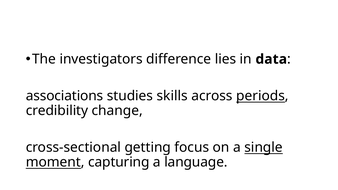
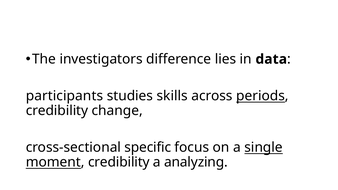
associations: associations -> participants (64, 96)
getting: getting -> specific (148, 147)
moment capturing: capturing -> credibility (119, 162)
language: language -> analyzing (196, 162)
